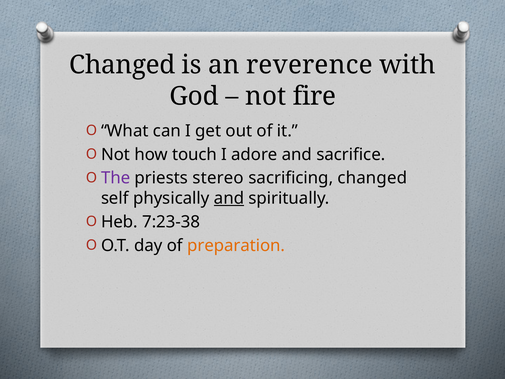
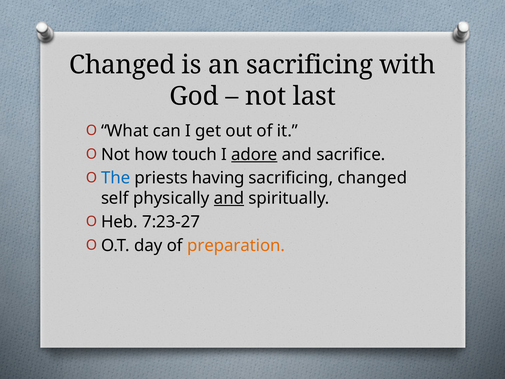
an reverence: reverence -> sacrificing (310, 65)
fire: fire -> last (314, 96)
adore underline: none -> present (254, 154)
The colour: purple -> blue (116, 178)
stereo: stereo -> having (218, 178)
7:23-38: 7:23-38 -> 7:23-27 (171, 222)
